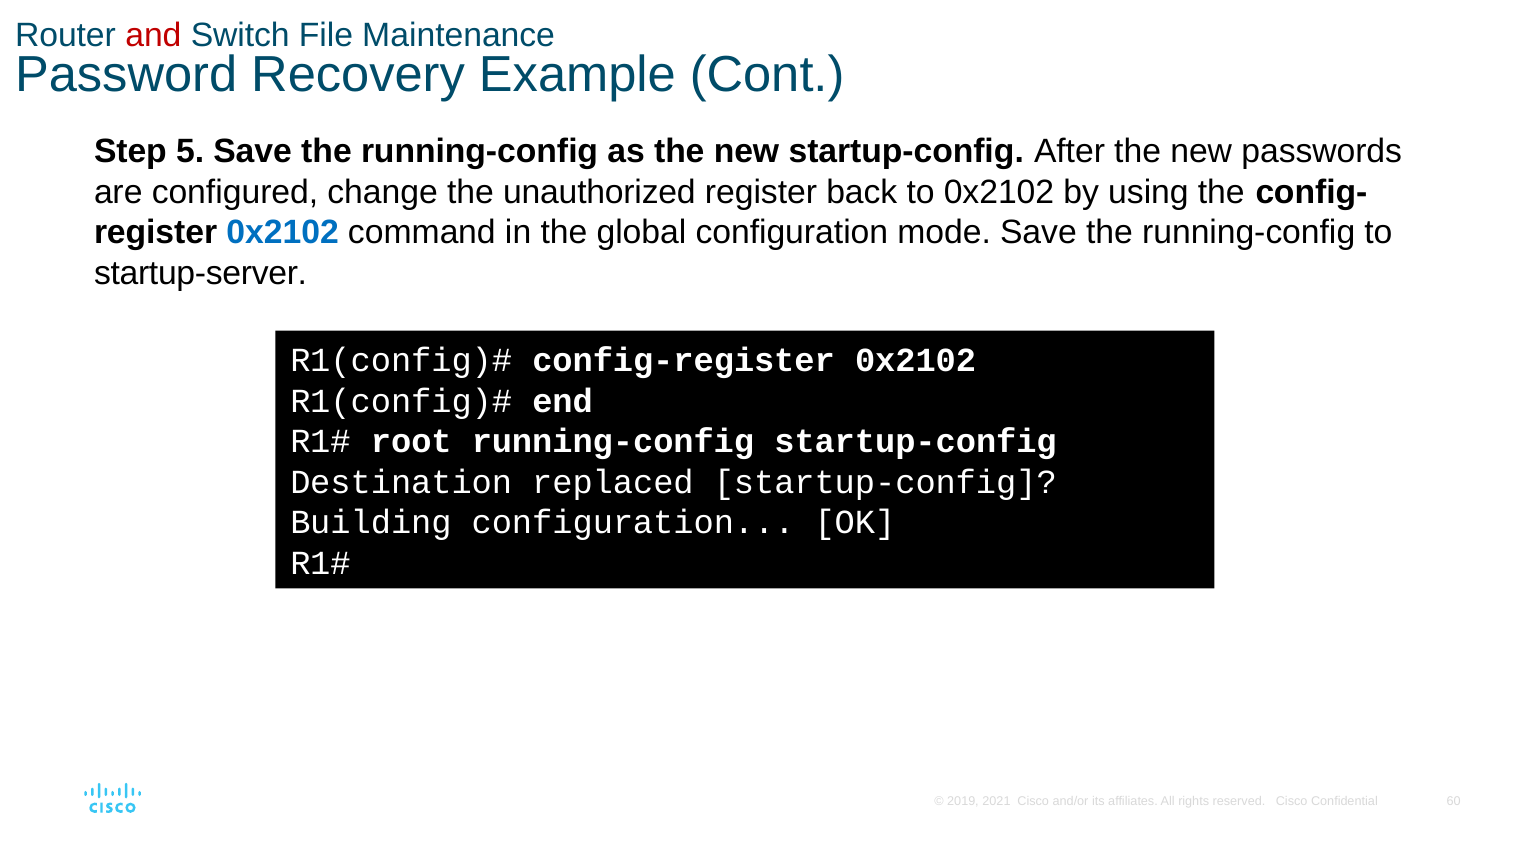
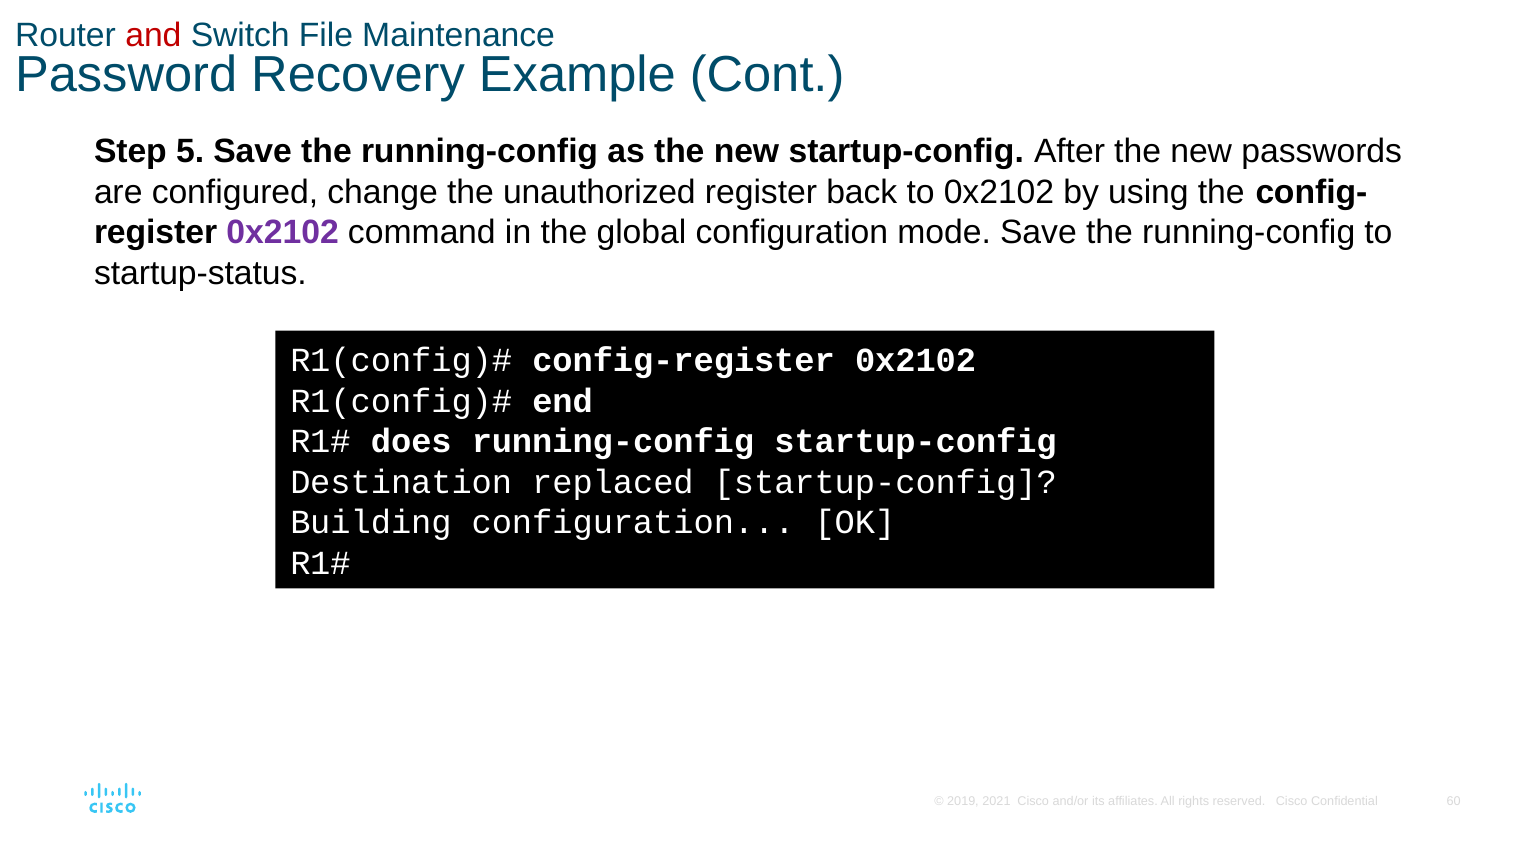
0x2102 colour: blue -> purple (283, 233)
startup-server: startup-server -> startup-status (200, 273)
root: root -> does (411, 442)
